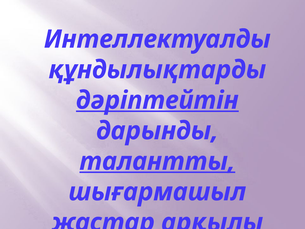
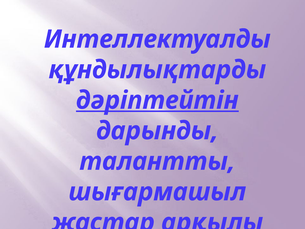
талантты underline: present -> none (157, 161)
